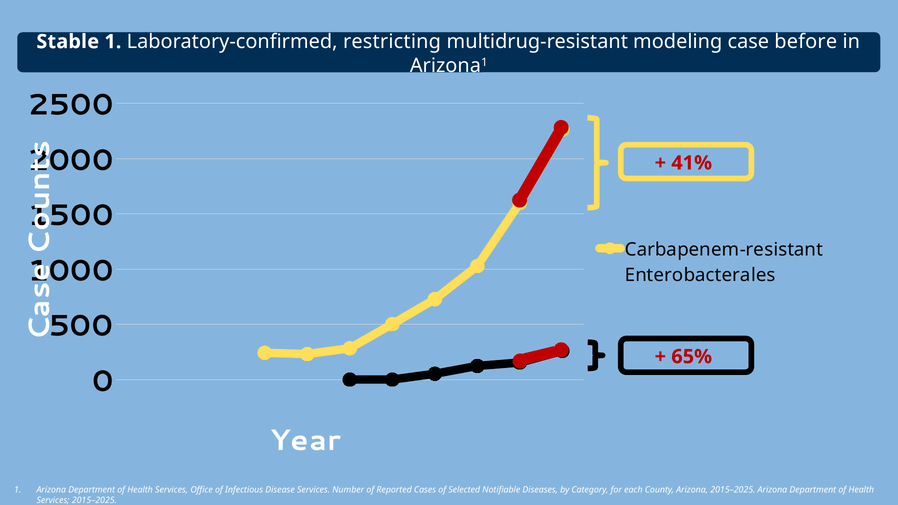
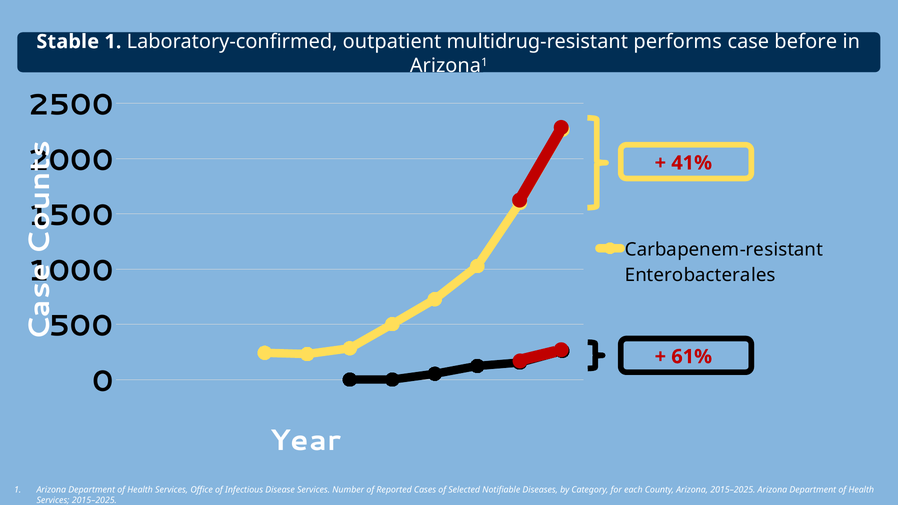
restricting: restricting -> outpatient (392, 42)
modeling: modeling -> performs (678, 42)
65%: 65% -> 61% (692, 357)
